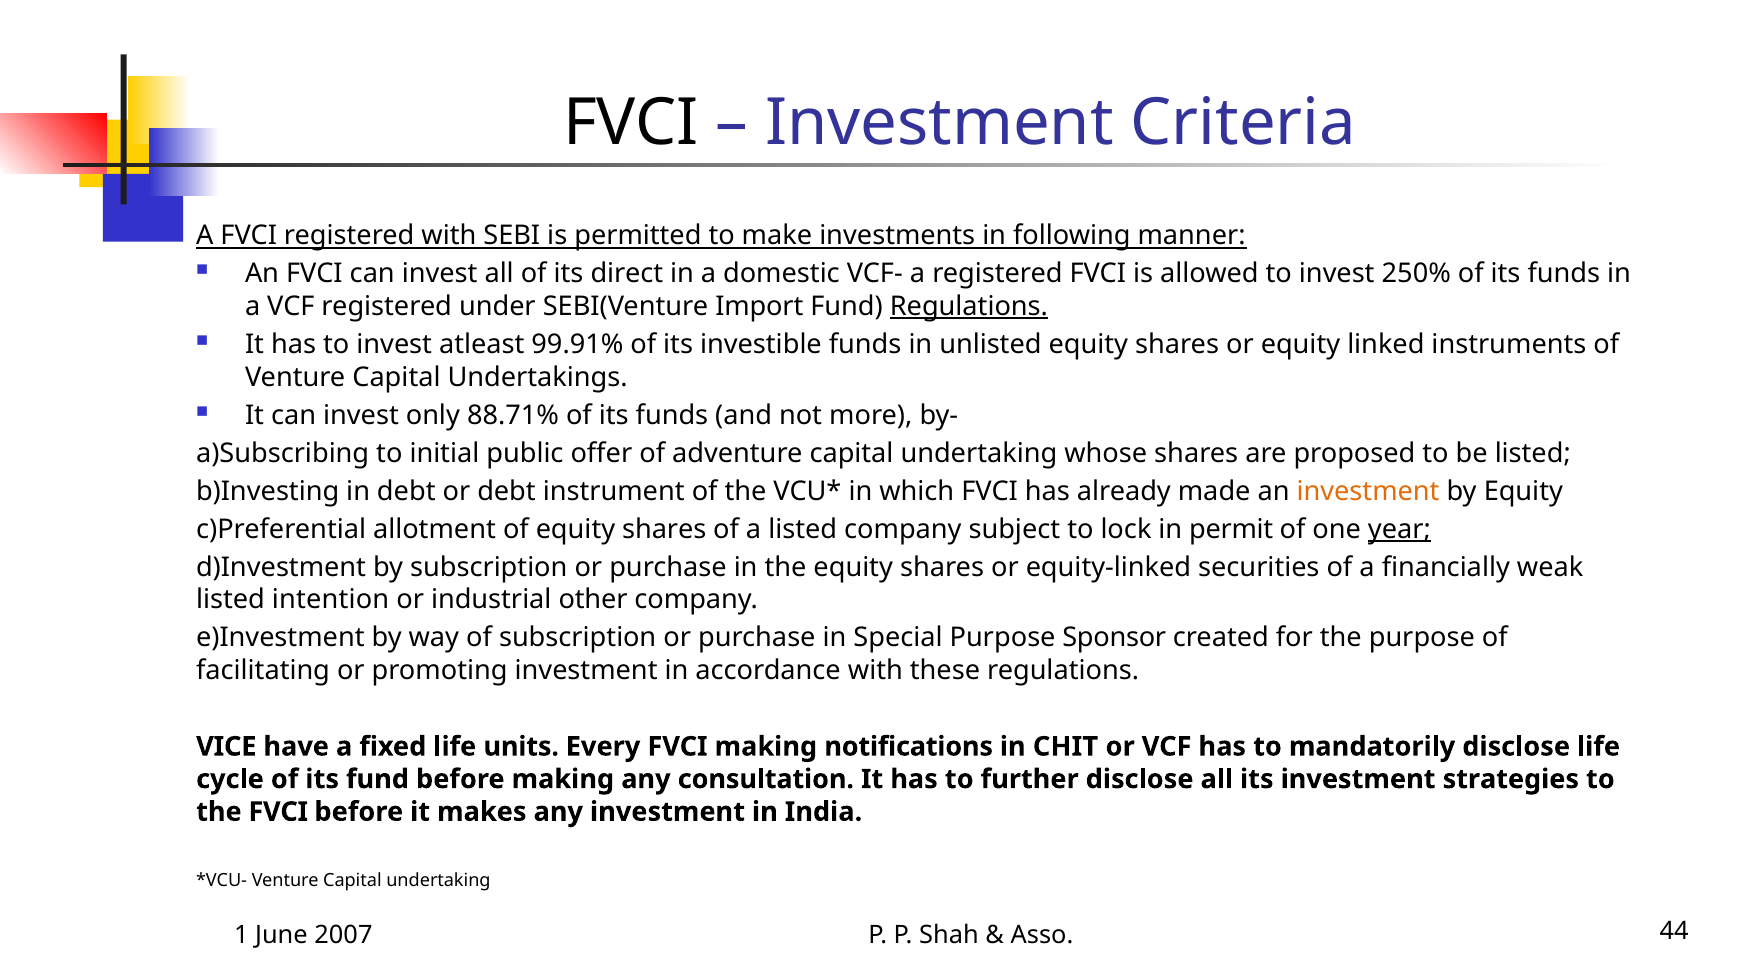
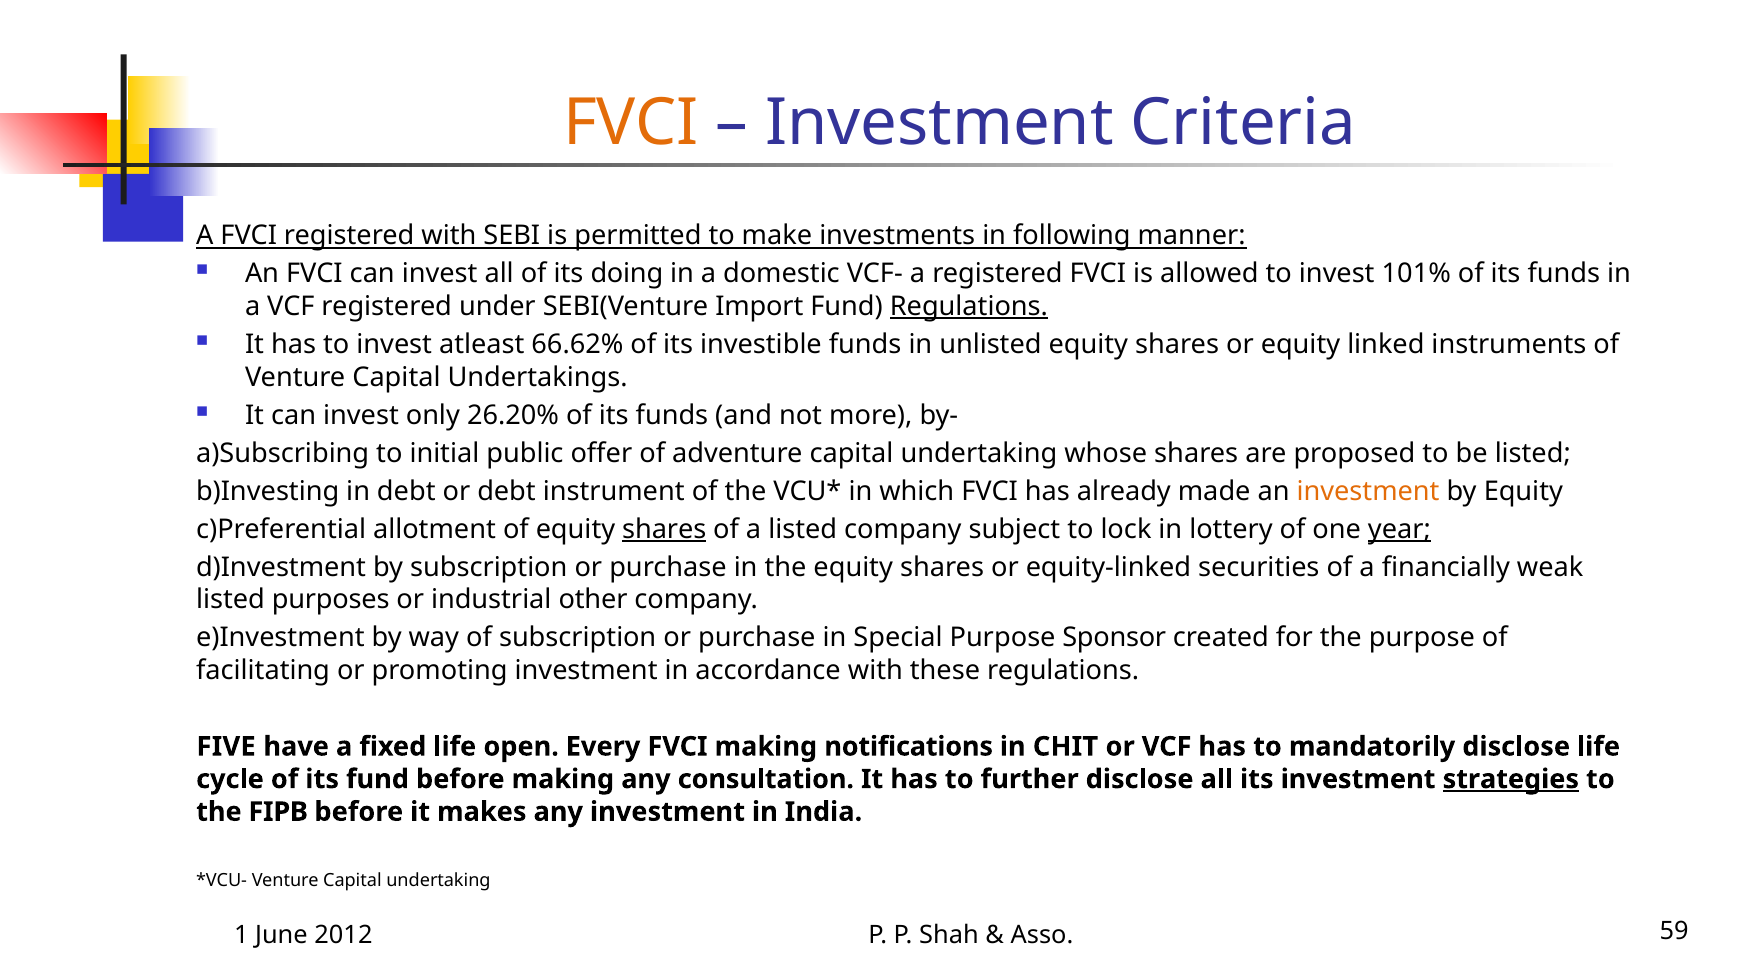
FVCI colour: black -> orange (631, 123)
direct: direct -> doing (627, 274)
250%: 250% -> 101% (1416, 274)
99.91%: 99.91% -> 66.62% (577, 345)
88.71%: 88.71% -> 26.20% (513, 415)
shares underline: none -> present (664, 529)
permit: permit -> lottery (1231, 529)
intention: intention -> purposes (331, 600)
VICE: VICE -> FIVE (226, 747)
units: units -> open (521, 747)
strategies underline: none -> present (1511, 779)
the FVCI: FVCI -> FIPB (278, 812)
2007: 2007 -> 2012 (343, 936)
44: 44 -> 59 (1674, 932)
